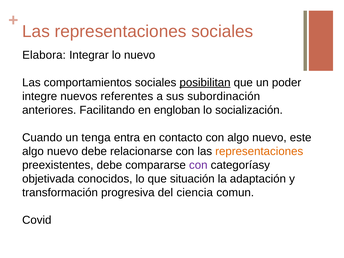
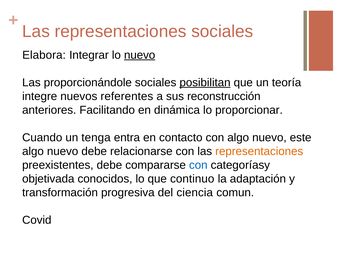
nuevo underline: none -> present (140, 55)
comportamientos: comportamientos -> proporcionándole (88, 82)
poder: poder -> teoría (287, 82)
subordinación: subordinación -> reconstrucción (224, 96)
engloban: engloban -> dinámica (177, 110)
socialización: socialización -> proporcionar (249, 110)
con colour: purple -> blue (198, 165)
situación: situación -> continuo (192, 179)
